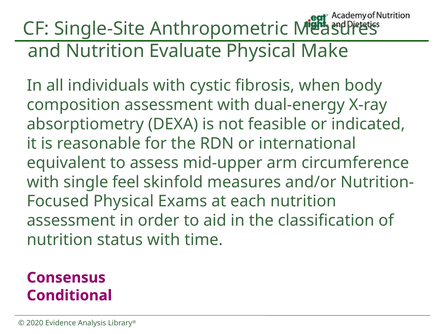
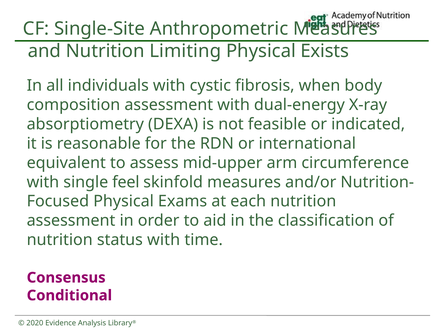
Evaluate: Evaluate -> Limiting (185, 51)
Make: Make -> Exists (325, 51)
